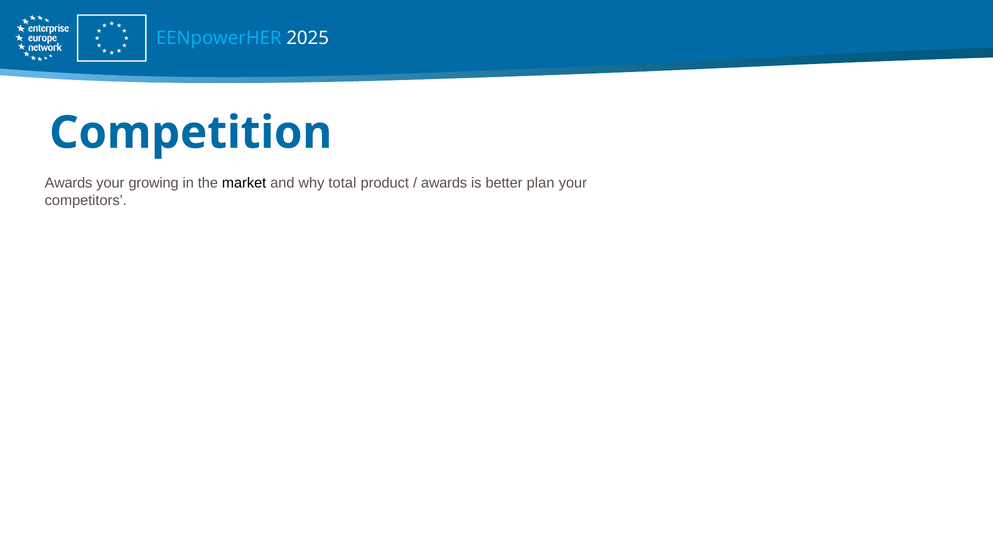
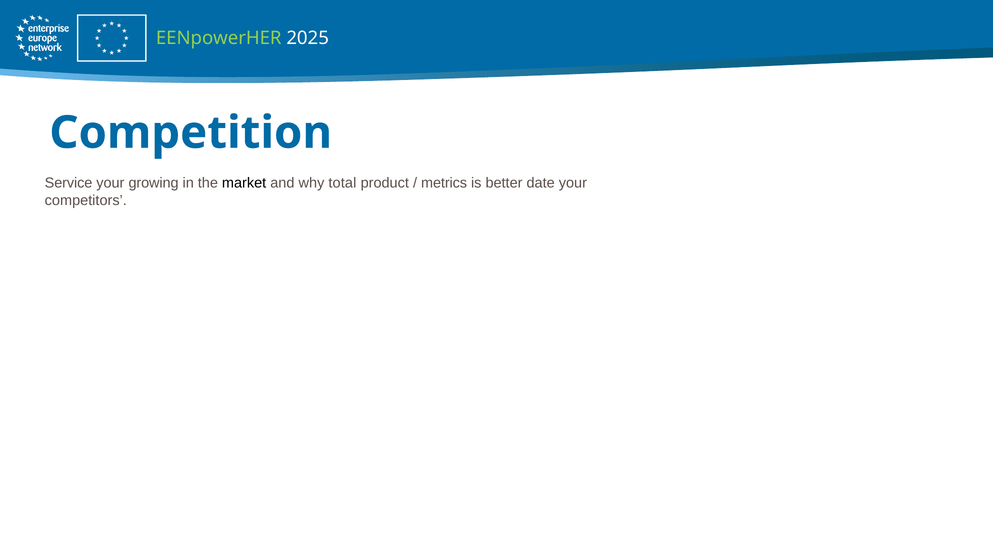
EENpowerHER colour: light blue -> light green (219, 38)
Awards: Awards -> Service (69, 183)
awards: awards -> metrics (444, 183)
plan: plan -> date (541, 183)
